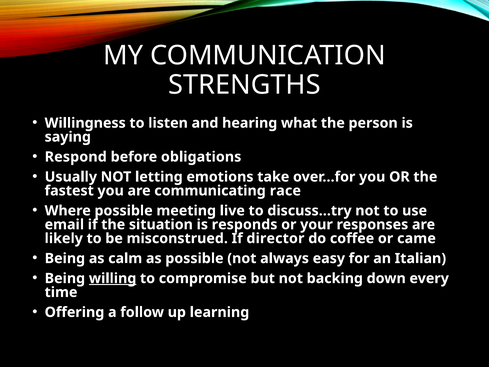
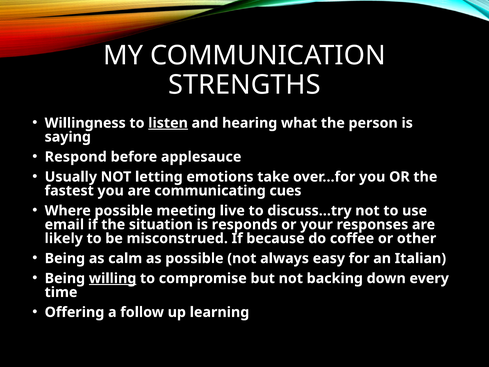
listen underline: none -> present (168, 123)
obligations: obligations -> applesauce (201, 157)
race: race -> cues (285, 191)
director: director -> because (275, 238)
came: came -> other (417, 238)
